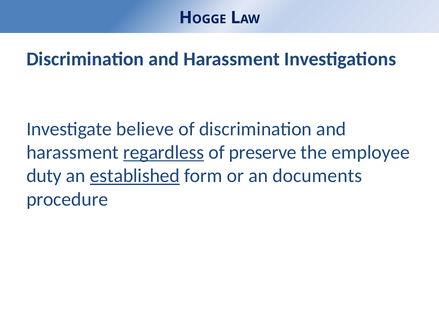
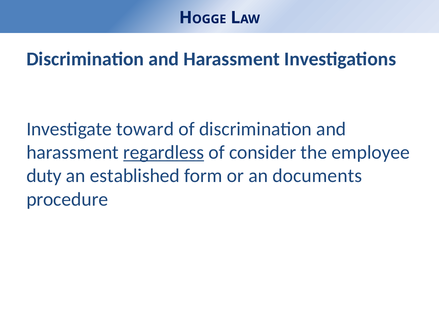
believe: believe -> toward (145, 129)
preserve: preserve -> consider (263, 153)
established underline: present -> none (135, 176)
